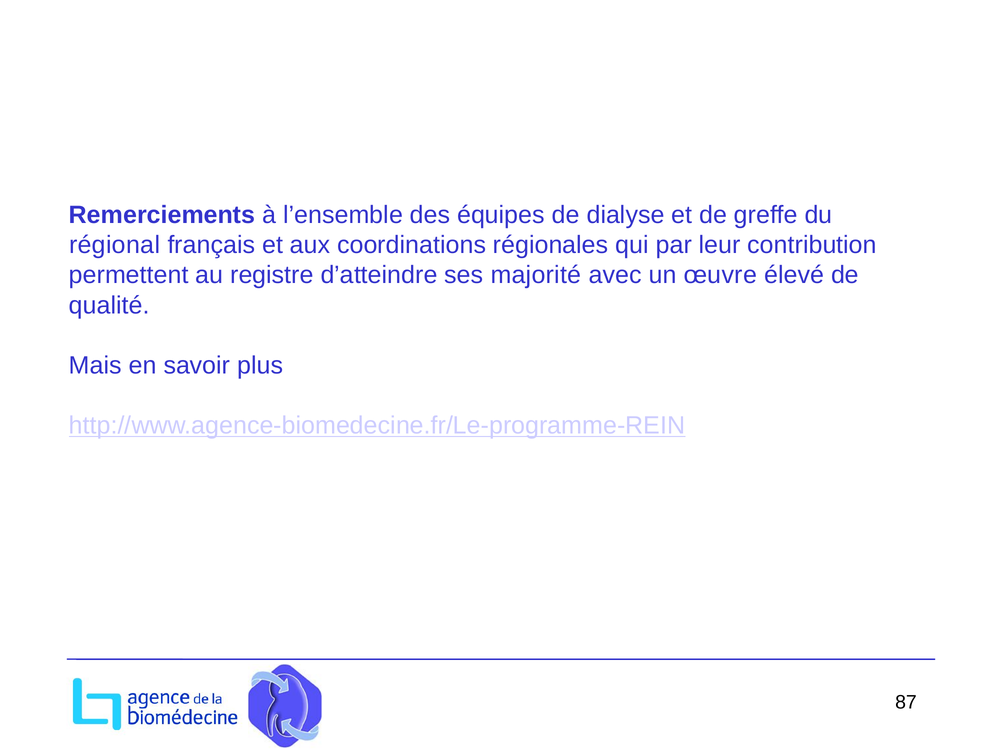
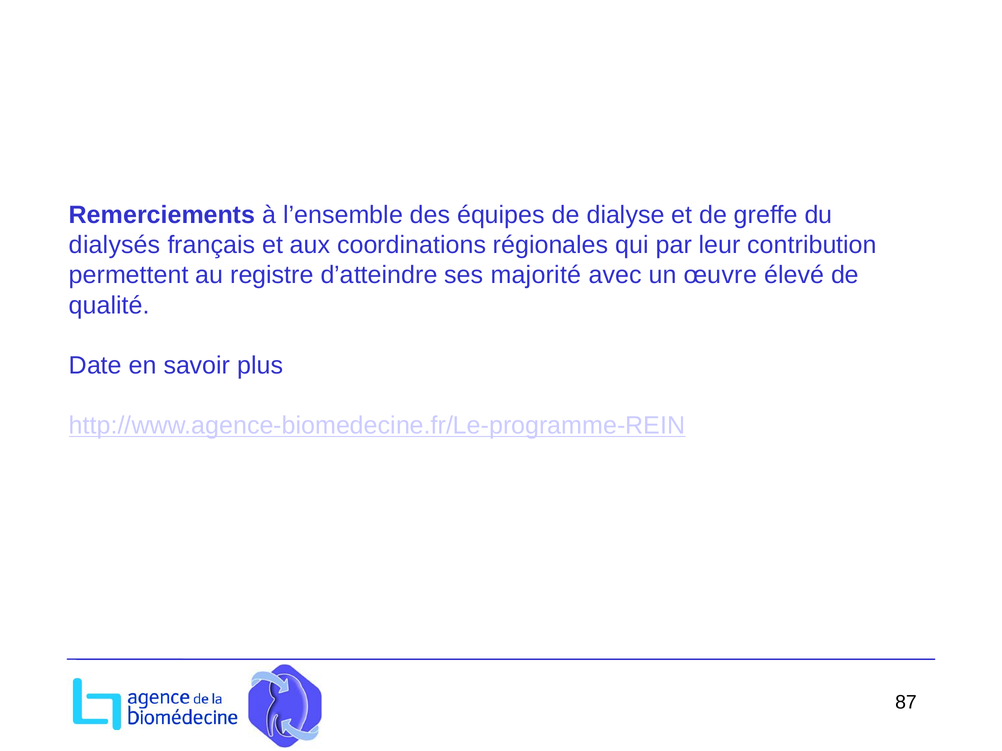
régional: régional -> dialysés (115, 245)
Mais: Mais -> Date (95, 366)
